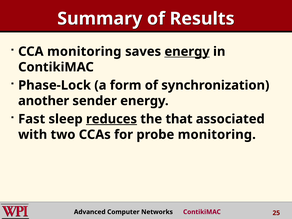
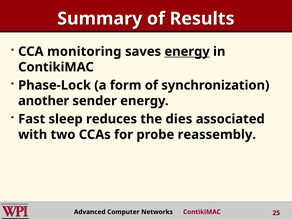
reduces underline: present -> none (111, 119)
that: that -> dies (179, 119)
probe monitoring: monitoring -> reassembly (217, 135)
